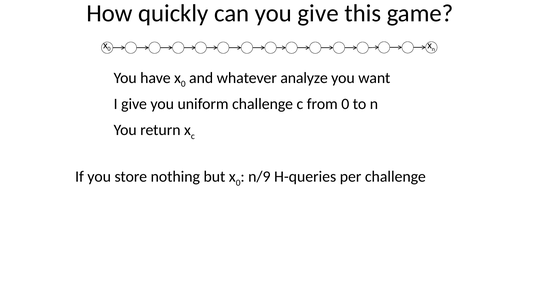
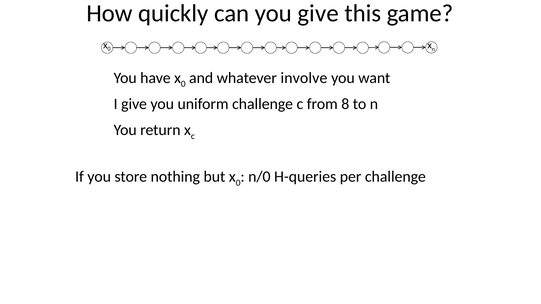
analyze: analyze -> involve (304, 78)
from 0: 0 -> 8 (345, 104)
n/9: n/9 -> n/0 (259, 177)
